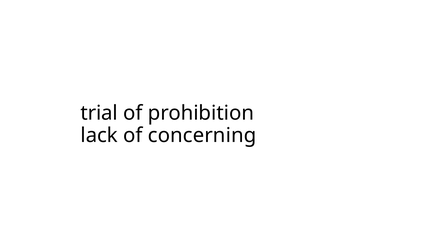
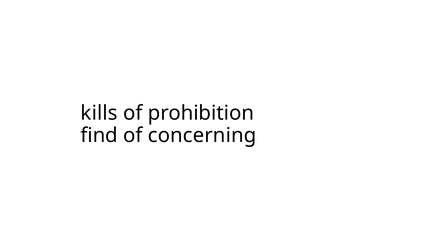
trial: trial -> kills (99, 113)
lack: lack -> find (99, 135)
